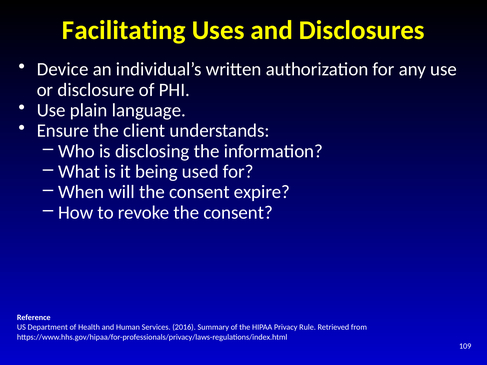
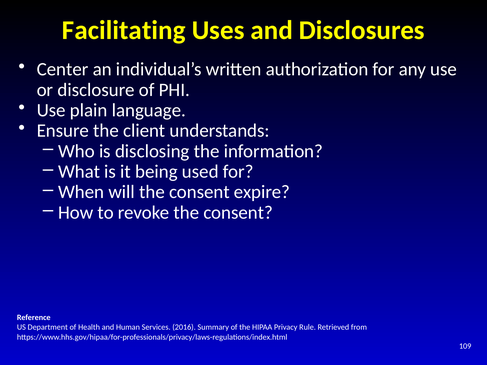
Device: Device -> Center (63, 69)
